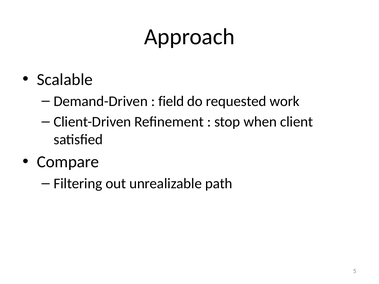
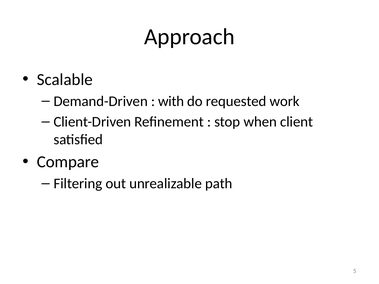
field: field -> with (171, 101)
